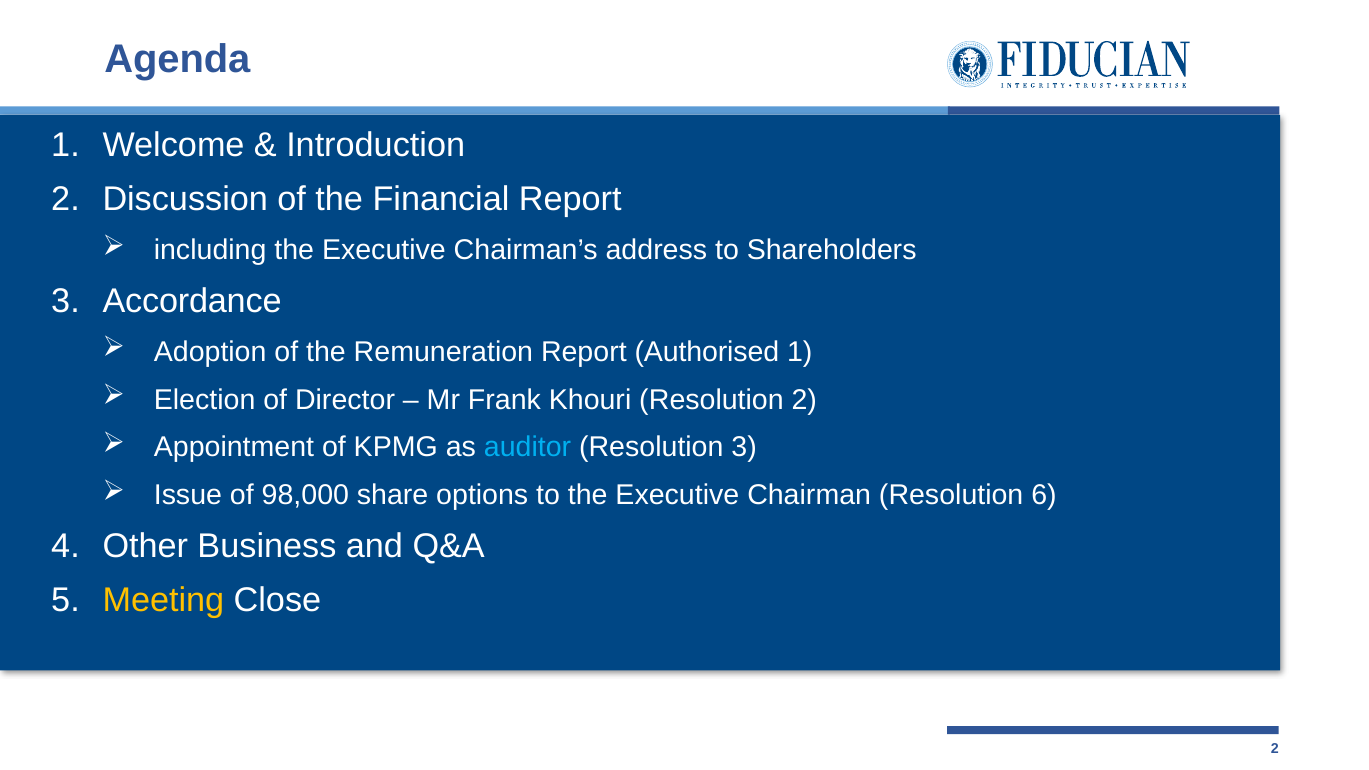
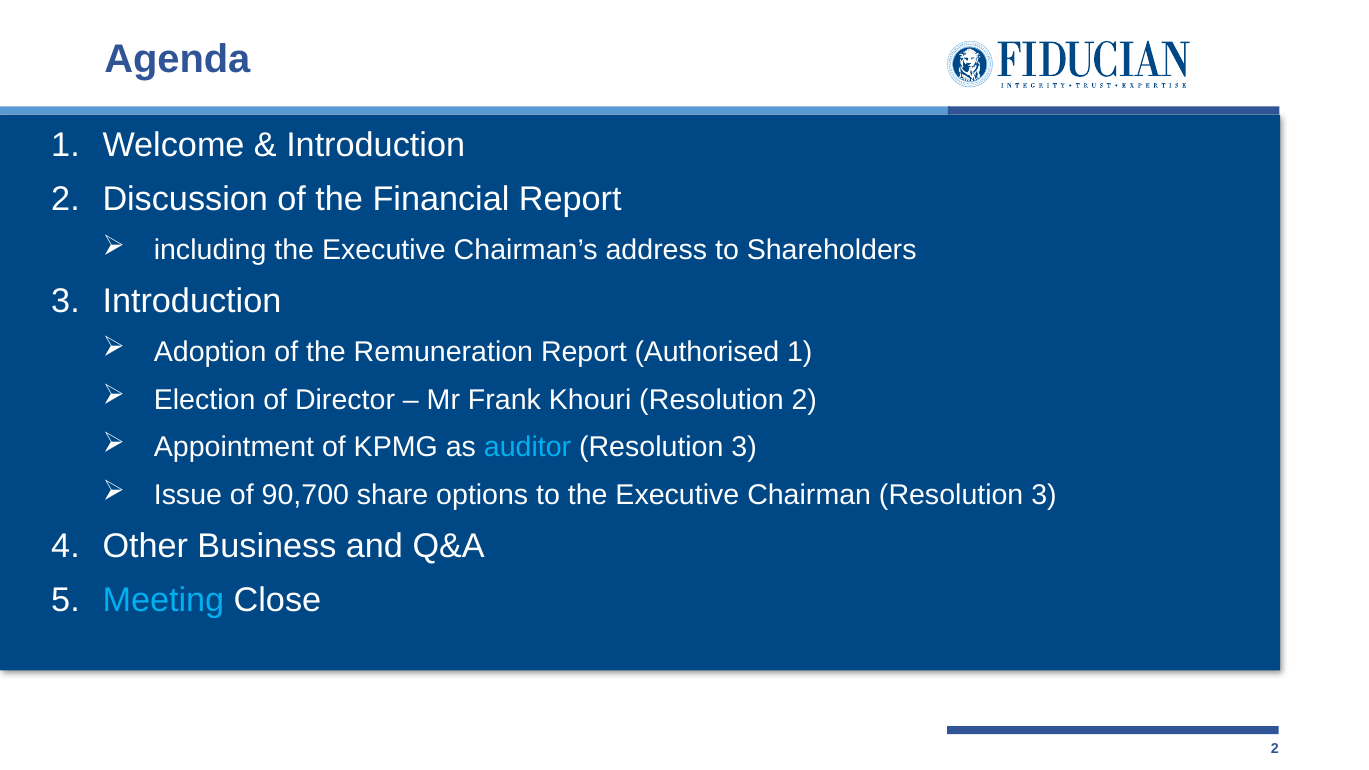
3 Accordance: Accordance -> Introduction (192, 301)
98,000: 98,000 -> 90,700 (305, 495)
Chairman Resolution 6: 6 -> 3 (1044, 495)
Meeting colour: yellow -> light blue (163, 600)
